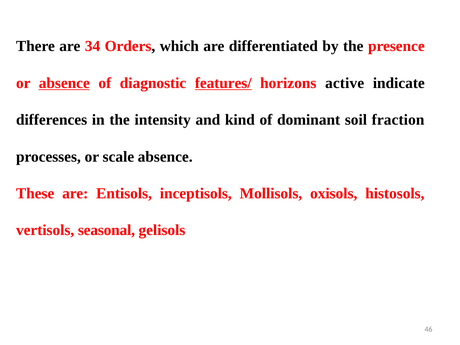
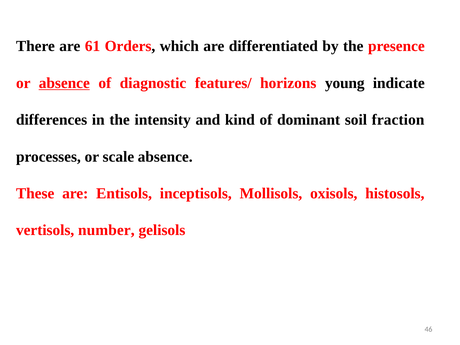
34: 34 -> 61 (93, 46)
features/ underline: present -> none (223, 83)
active: active -> young (345, 83)
seasonal: seasonal -> number (106, 230)
